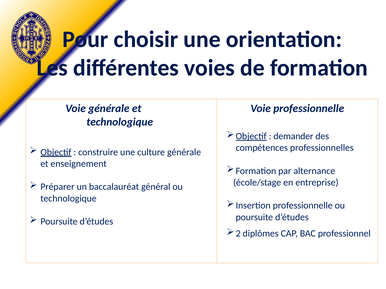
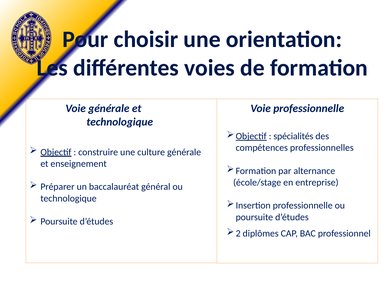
demander: demander -> spécialités (293, 136)
